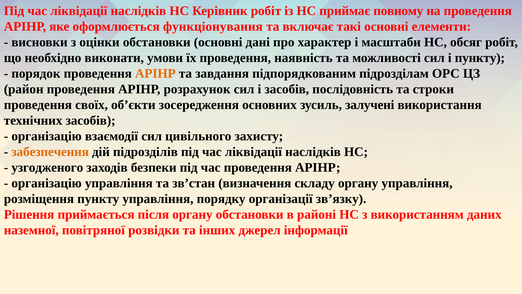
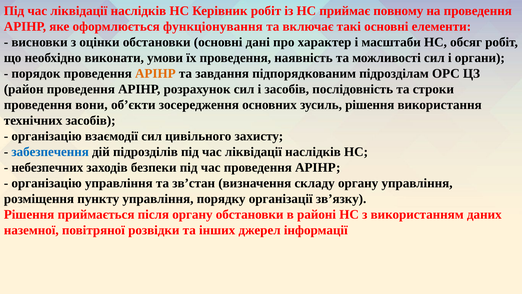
і пункту: пункту -> органи (480, 58)
своїх: своїх -> вони (91, 105)
зусиль залучені: залучені -> рішення (370, 105)
забезпечення colour: orange -> blue (50, 152)
узгодженого: узгодженого -> небезпечних (47, 167)
